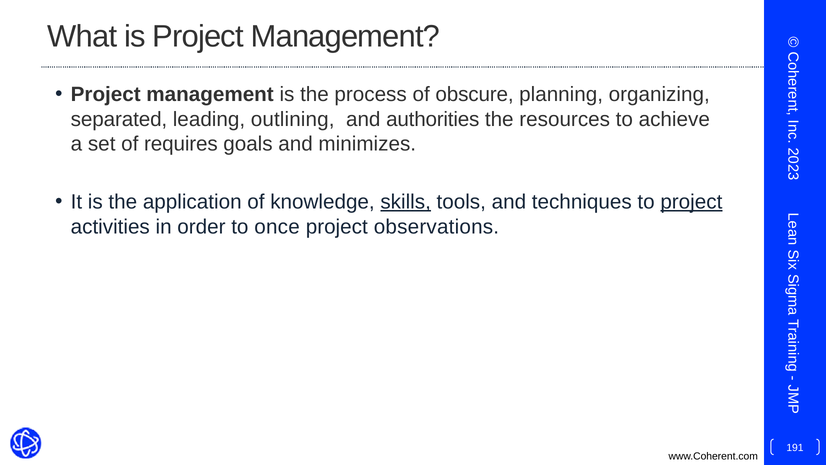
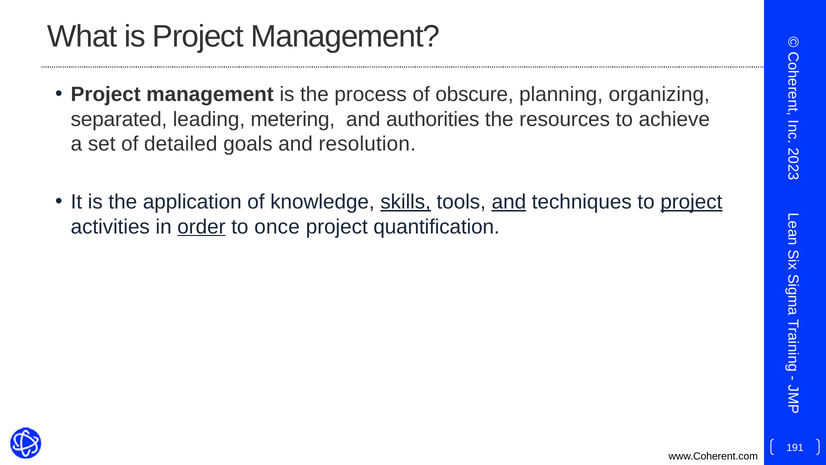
outlining: outlining -> metering (293, 119)
requires: requires -> detailed (181, 144)
minimizes: minimizes -> resolution (367, 144)
and underline: none -> present (509, 202)
order underline: none -> present (201, 227)
observations: observations -> quantification (437, 227)
